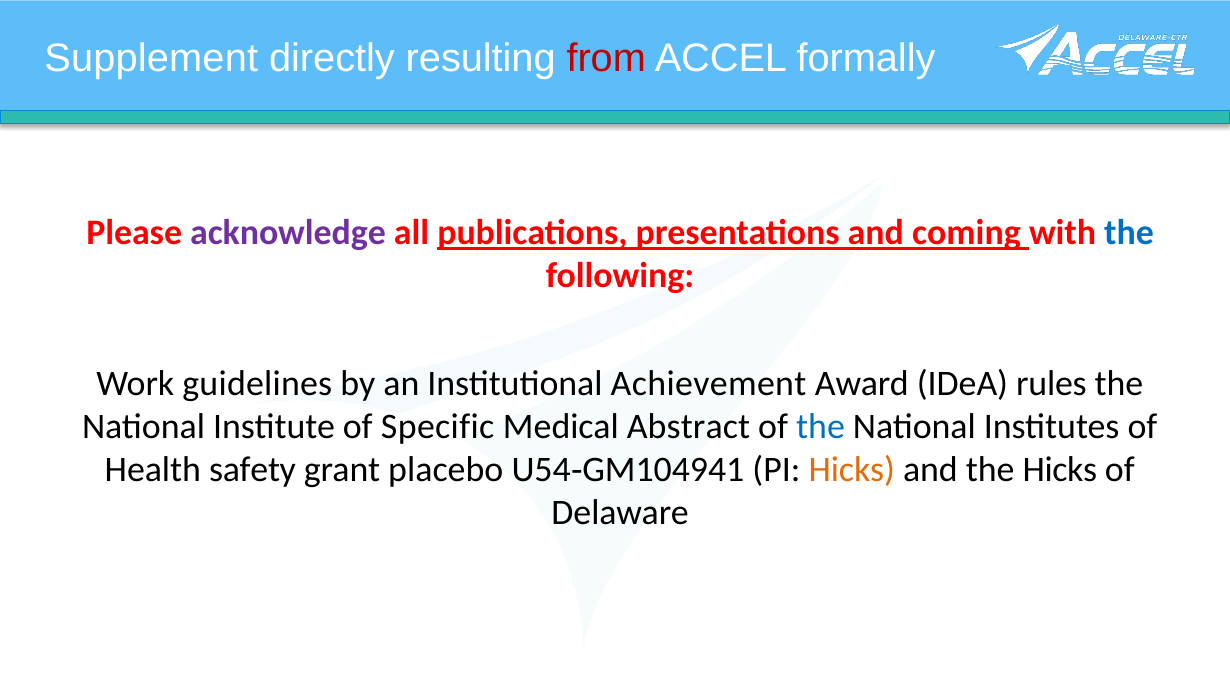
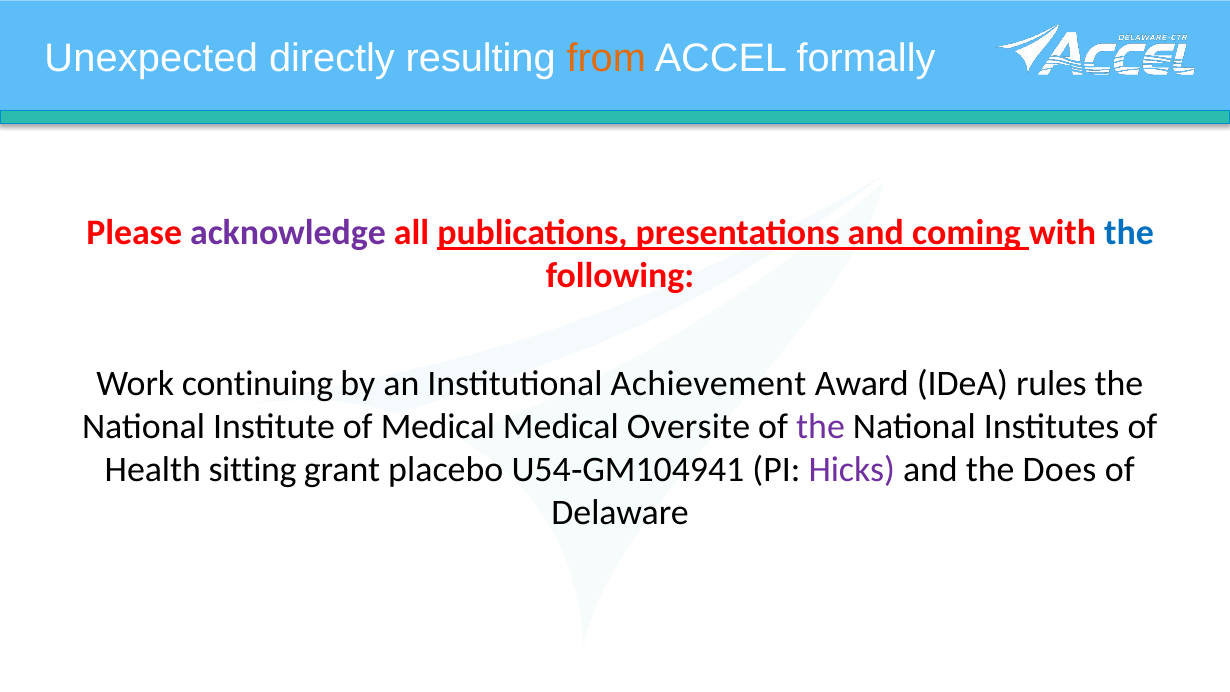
Supplement: Supplement -> Unexpected (151, 59)
from colour: red -> orange (606, 59)
guidelines: guidelines -> continuing (258, 384)
of Specific: Specific -> Medical (438, 427)
Abstract: Abstract -> Oversite (688, 427)
the colour: blue -> purple (821, 427)
safety: safety -> sitting (253, 470)
Hicks colour: orange -> purple (852, 470)
the Hicks: Hicks -> Does (1060, 470)
